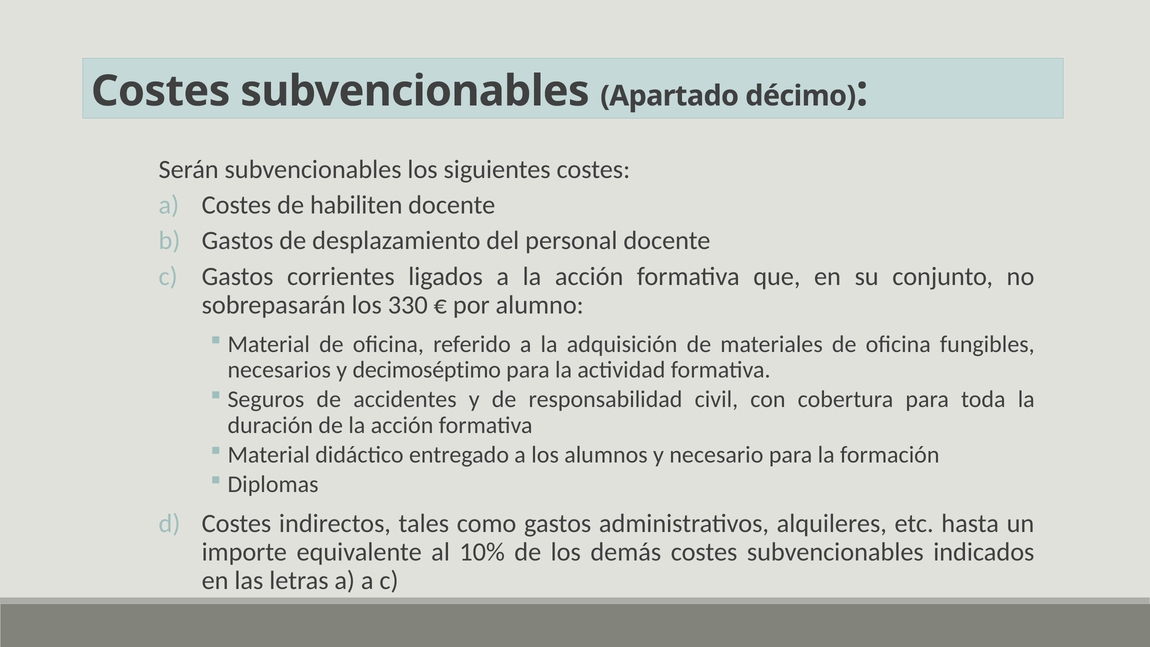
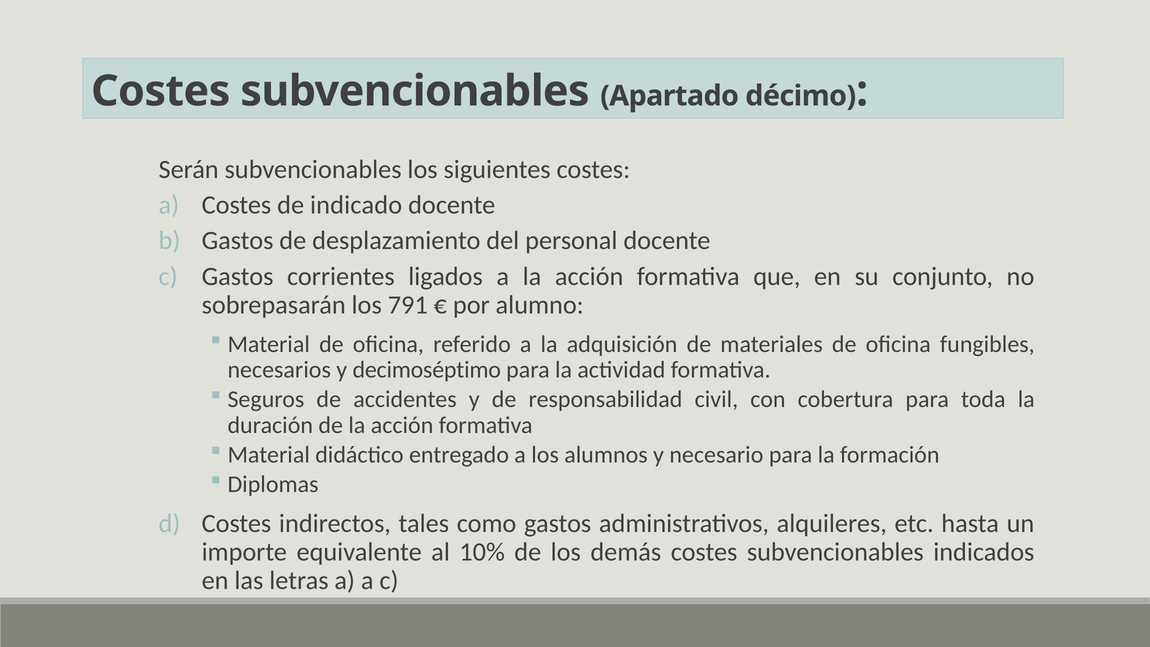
habiliten: habiliten -> indicado (356, 205)
330: 330 -> 791 (408, 305)
